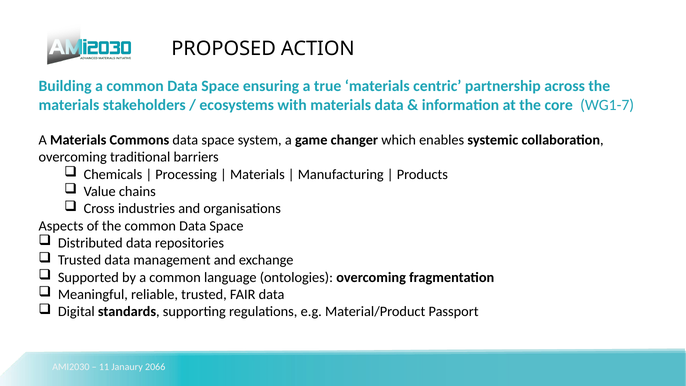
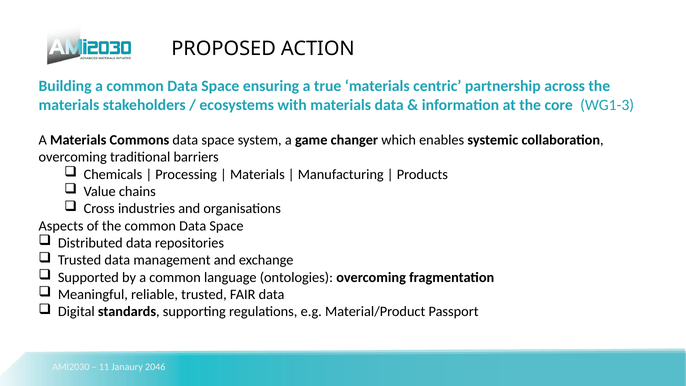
WG1-7: WG1-7 -> WG1-3 (607, 105)
2066: 2066 -> 2046 (155, 367)
